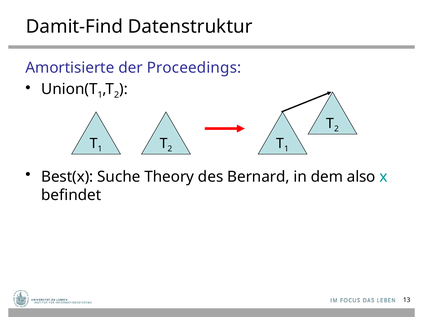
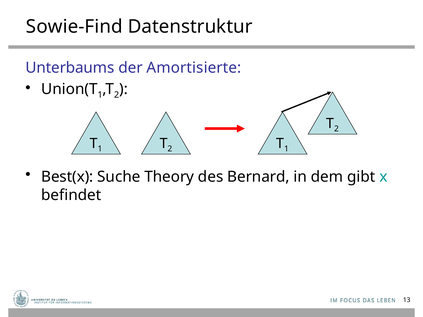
Damit-Find: Damit-Find -> Sowie-Find (74, 27)
Amortisierte: Amortisierte -> Unterbaums (70, 68)
Proceedings: Proceedings -> Amortisierte (194, 68)
also: also -> gibt (361, 177)
